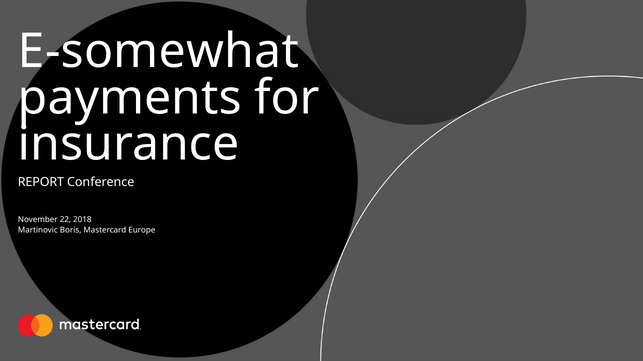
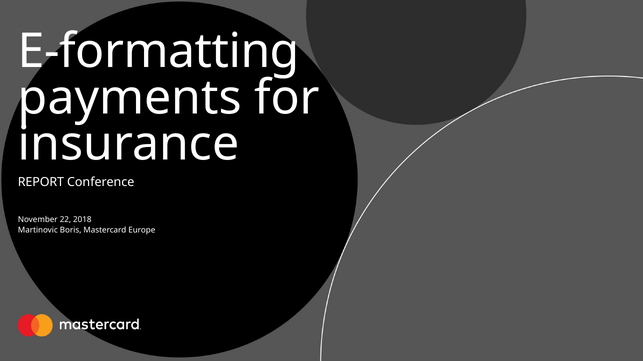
E-somewhat: E-somewhat -> E-formatting (159, 52)
